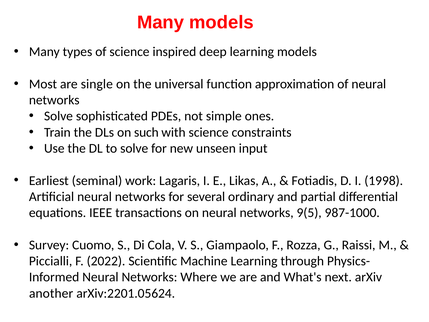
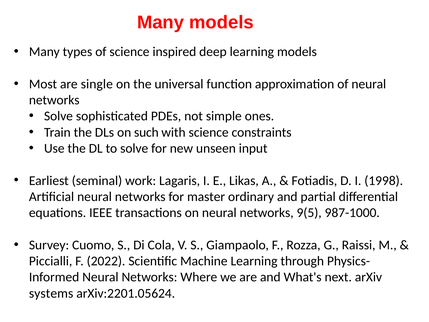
several: several -> master (206, 197)
another: another -> systems (51, 293)
